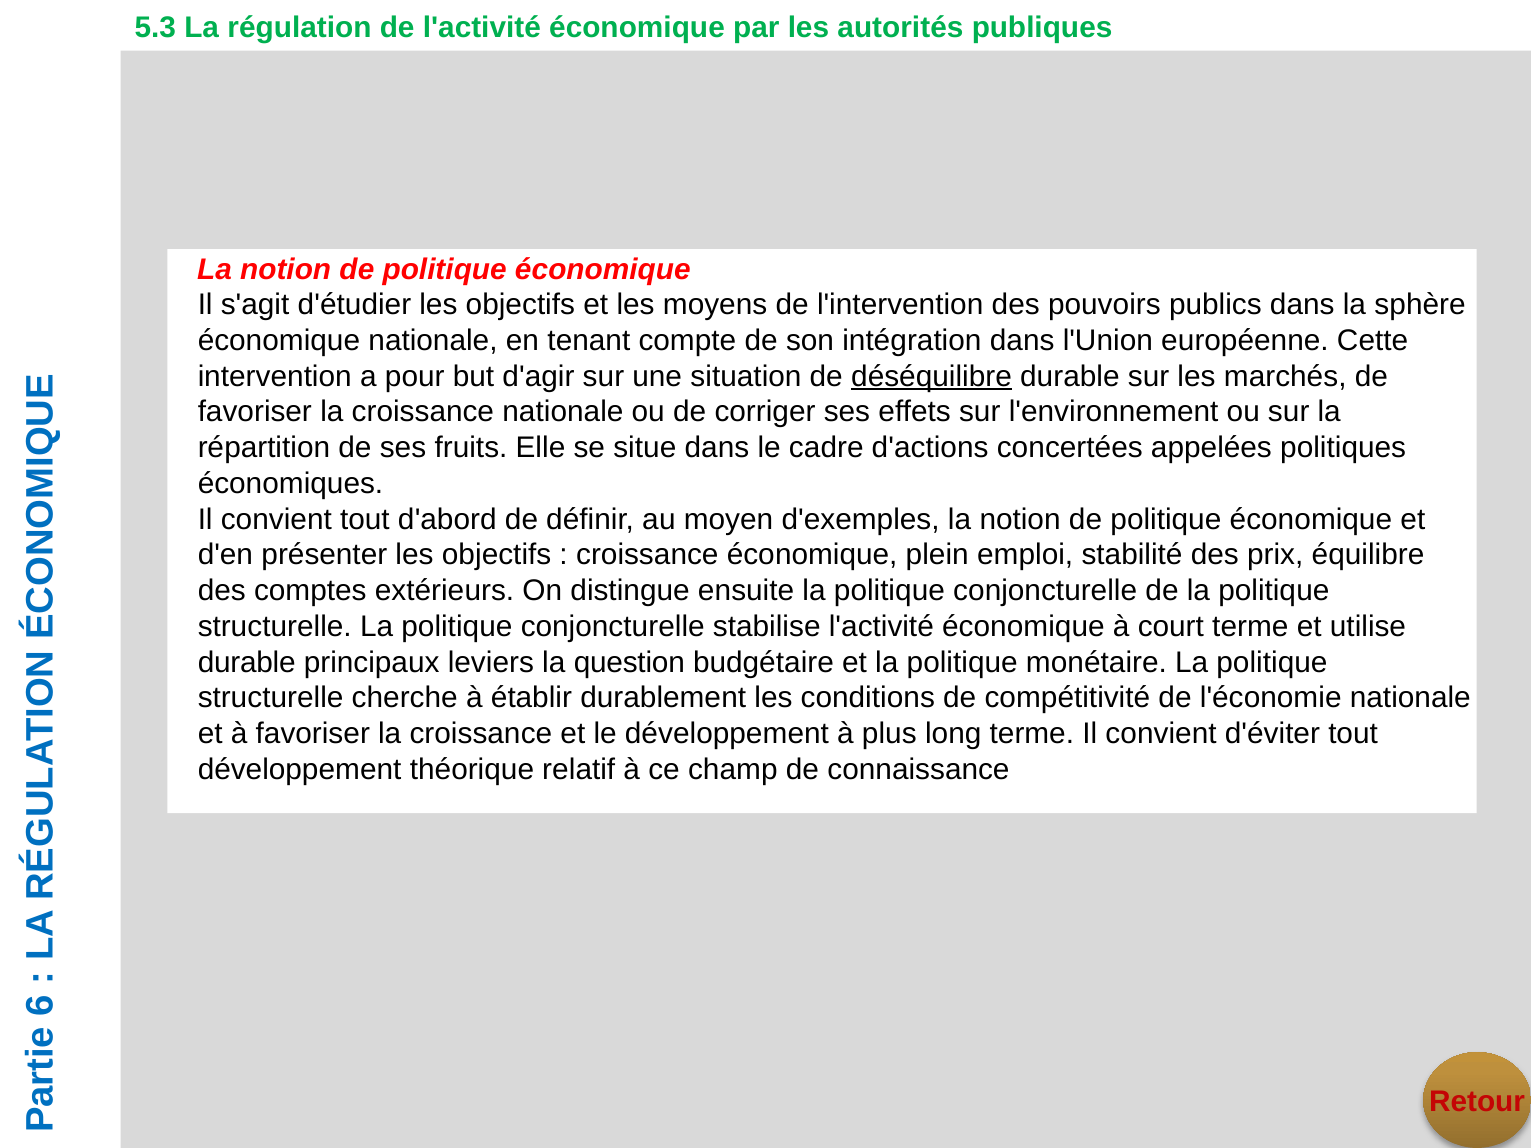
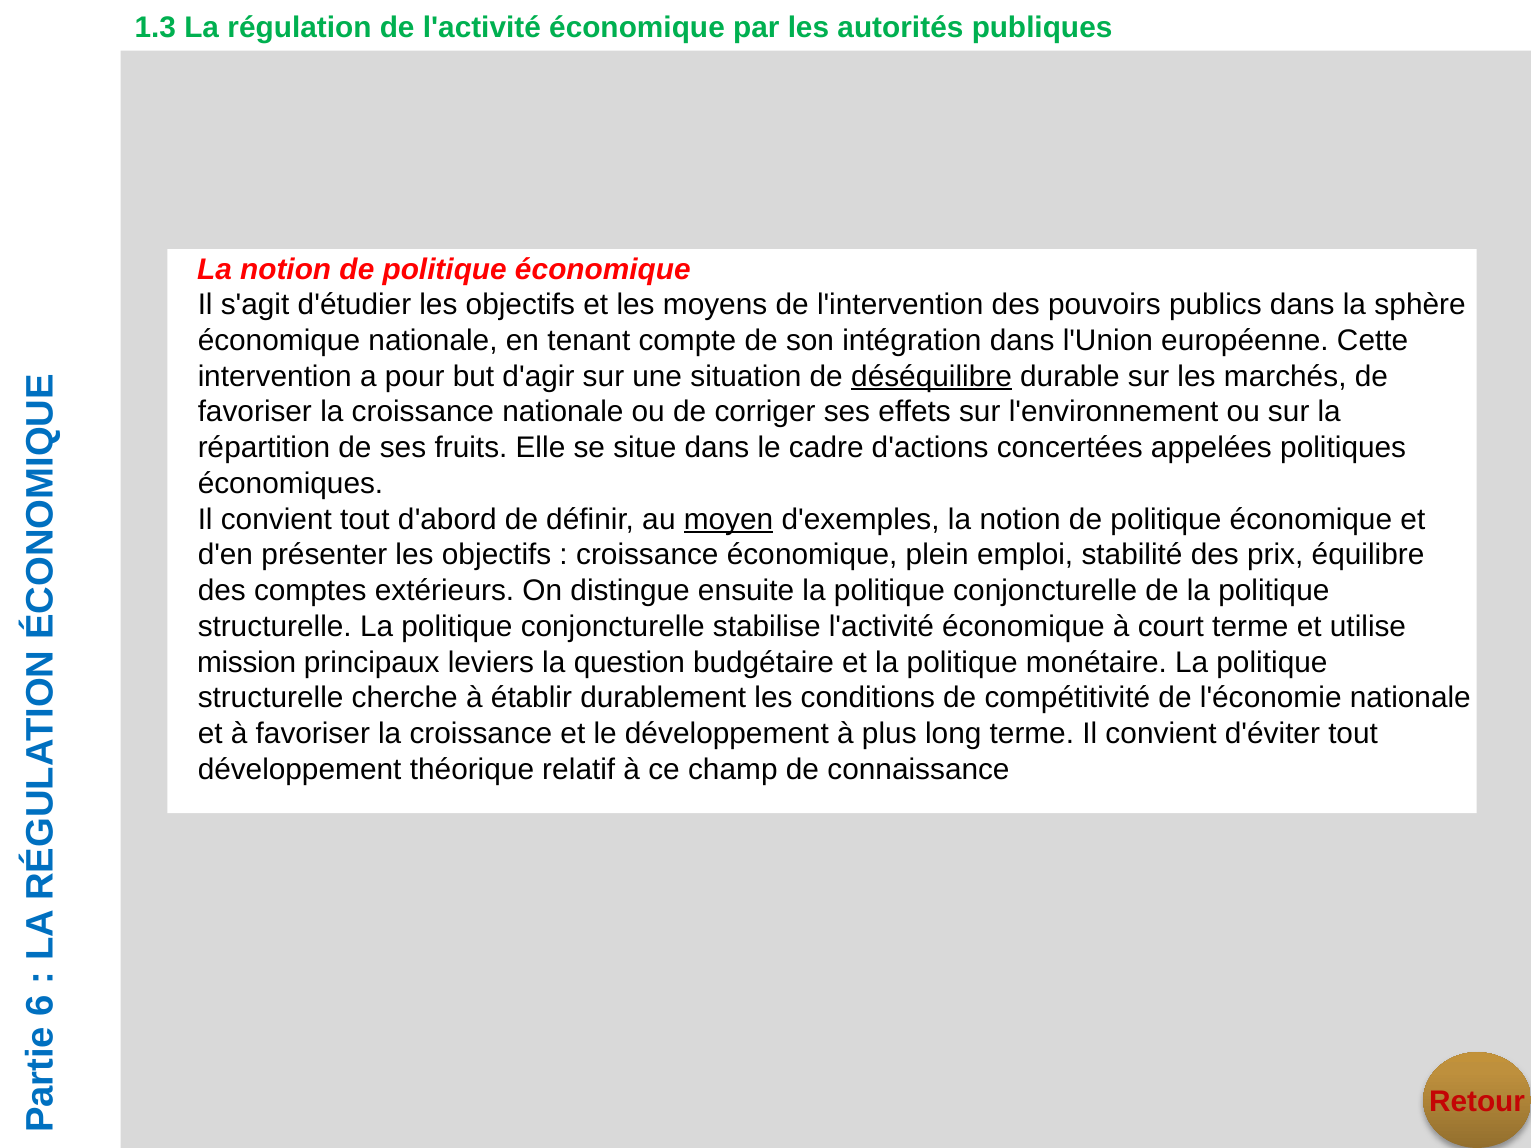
5.3: 5.3 -> 1.3 (155, 27)
moyen underline: none -> present (728, 519)
durable: durable -> mission (247, 662)
